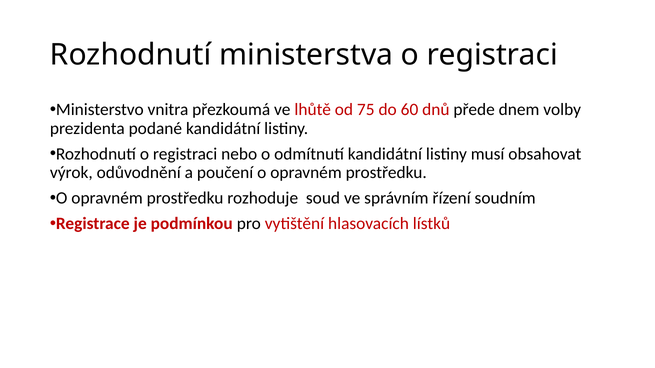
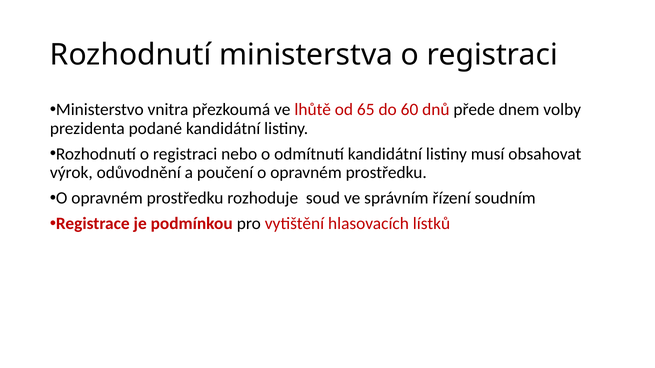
75: 75 -> 65 (366, 110)
